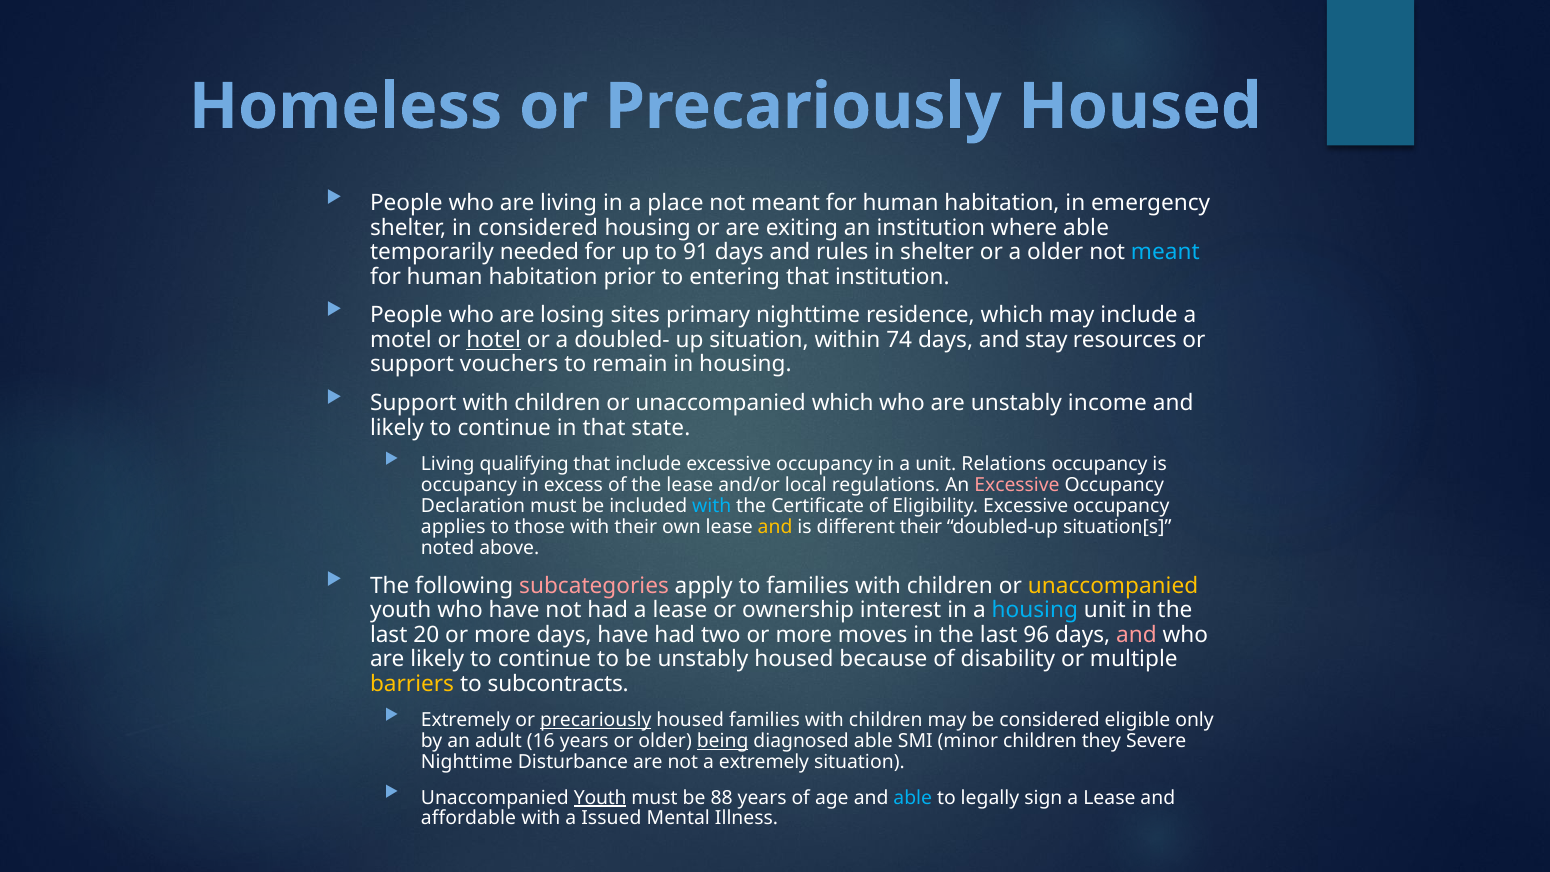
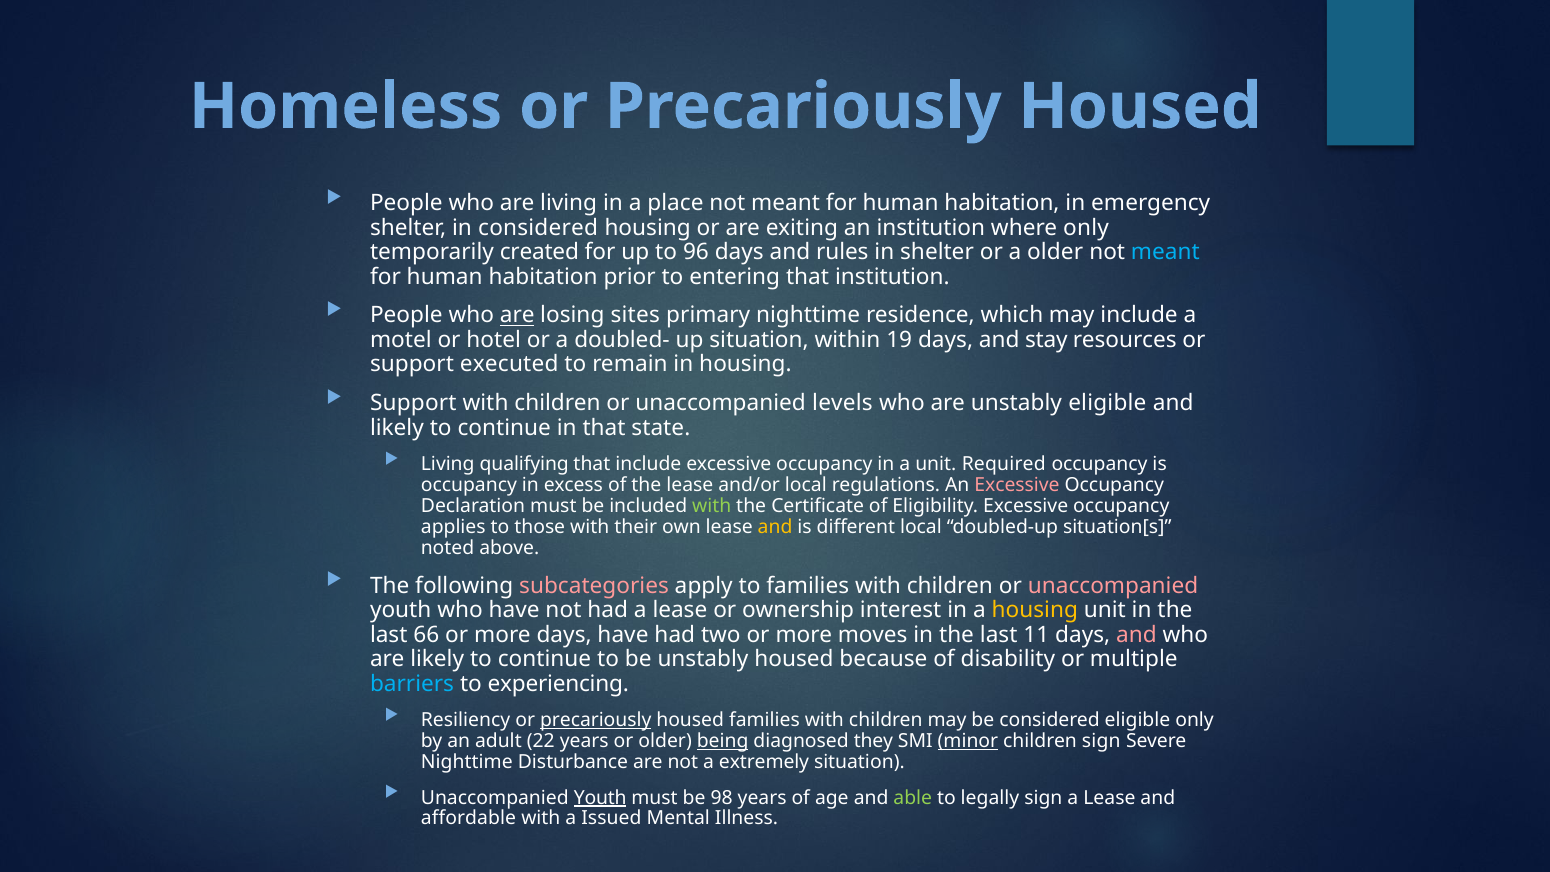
where able: able -> only (1086, 228)
needed: needed -> created (539, 252)
91: 91 -> 96 (696, 252)
are underline: none -> present (517, 315)
hotel underline: present -> none (494, 340)
74: 74 -> 19 (899, 340)
vouchers: vouchers -> executed (509, 364)
unaccompanied which: which -> levels (843, 403)
unstably income: income -> eligible (1107, 403)
Relations: Relations -> Required (1004, 465)
with colour: light blue -> light green (712, 506)
different their: their -> local (921, 527)
unaccompanied colour: yellow -> pink (1113, 586)
housing colour: light blue -> yellow (1035, 610)
20: 20 -> 66 (426, 635)
96: 96 -> 11 (1036, 635)
barriers colour: yellow -> light blue (412, 684)
subcontracts: subcontracts -> experiencing (558, 684)
Extremely: Extremely -> Resiliency (466, 720)
16: 16 -> 22 (541, 741)
diagnosed able: able -> they (873, 741)
minor underline: none -> present (968, 741)
children they: they -> sign (1101, 741)
88: 88 -> 98 (722, 798)
able colour: light blue -> light green (913, 798)
